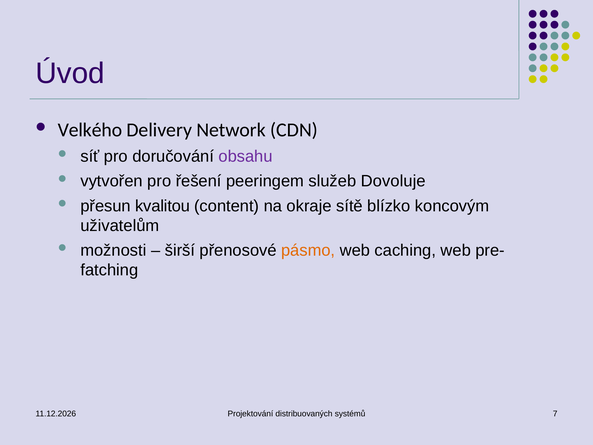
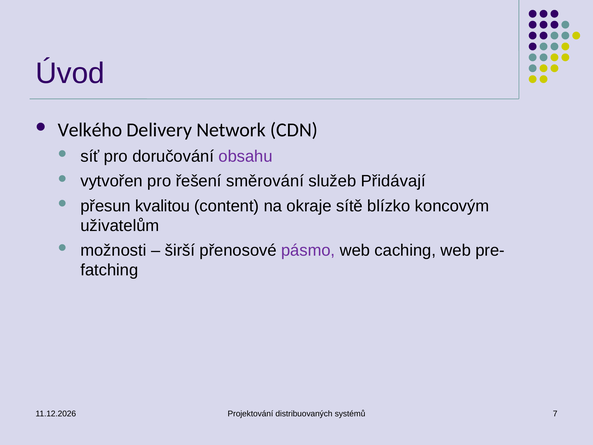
peeringem: peeringem -> směrování (265, 181)
Dovoluje: Dovoluje -> Přidávají (393, 181)
pásmo colour: orange -> purple (308, 250)
